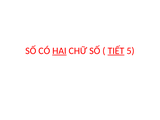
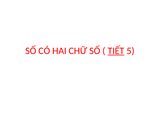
HAI underline: present -> none (59, 51)
